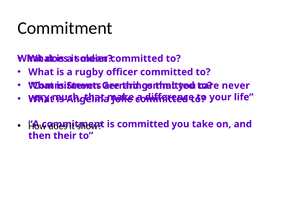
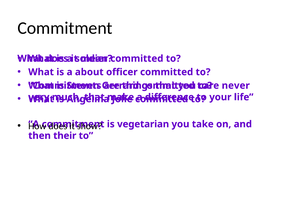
rugby: rugby -> about (89, 72)
is committed: committed -> vegetarian (143, 124)
